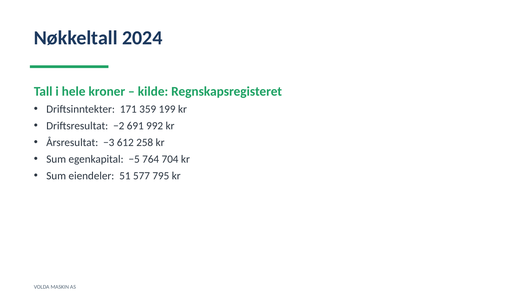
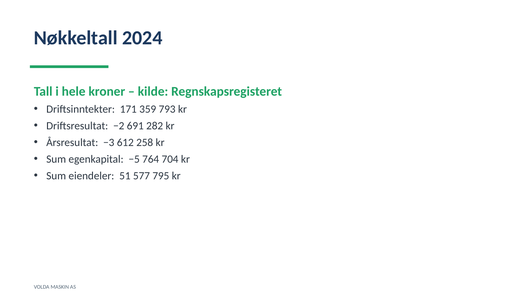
199: 199 -> 793 (167, 109)
992: 992 -> 282 (155, 126)
